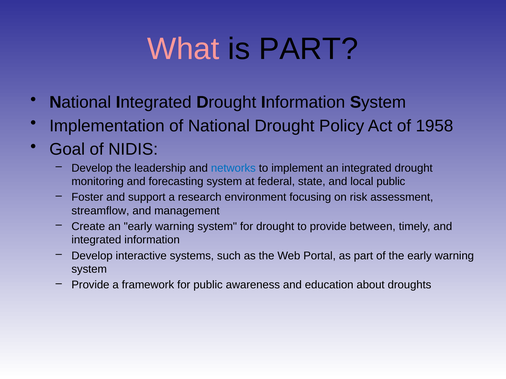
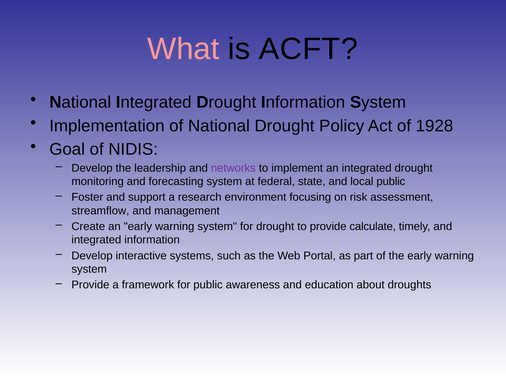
is PART: PART -> ACFT (308, 49)
1958: 1958 -> 1928 (434, 126)
networks colour: blue -> purple (233, 168)
between: between -> calculate (373, 227)
